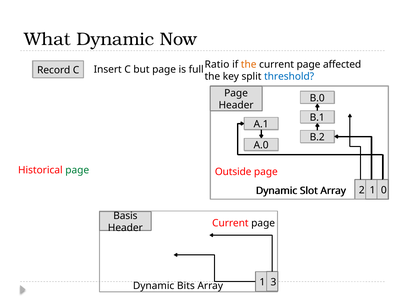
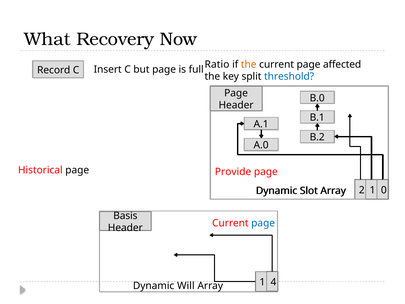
What Dynamic: Dynamic -> Recovery (115, 39)
page colour: green -> black (77, 170)
Outside: Outside -> Provide (233, 172)
page colour: black -> blue (263, 223)
Bits: Bits -> Will (186, 285)
3: 3 -> 4 (273, 282)
